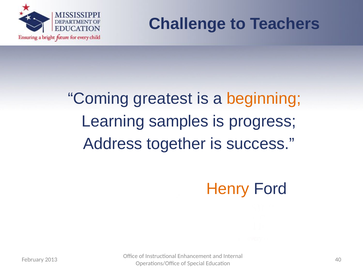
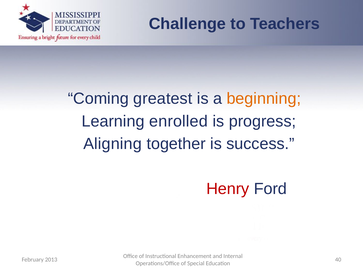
samples: samples -> enrolled (179, 121)
Address: Address -> Aligning (113, 144)
Henry colour: orange -> red (228, 189)
